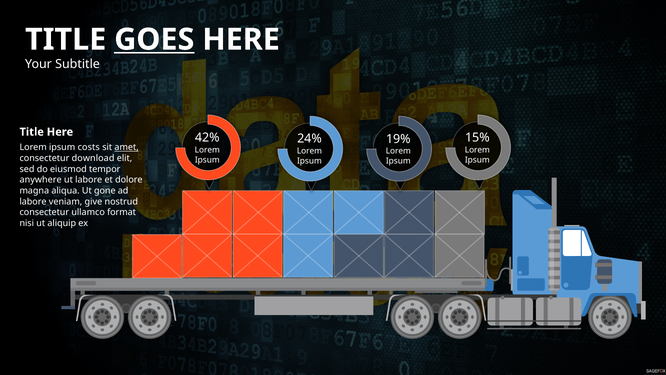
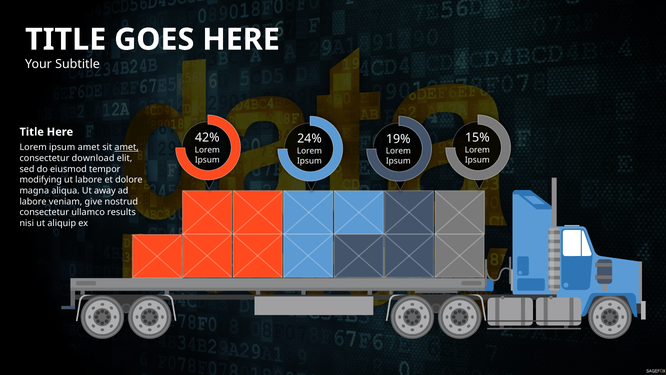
GOES underline: present -> none (154, 40)
ipsum costs: costs -> amet (89, 147)
anywhere: anywhere -> modifying (41, 180)
gone: gone -> away (105, 191)
format: format -> results (121, 212)
